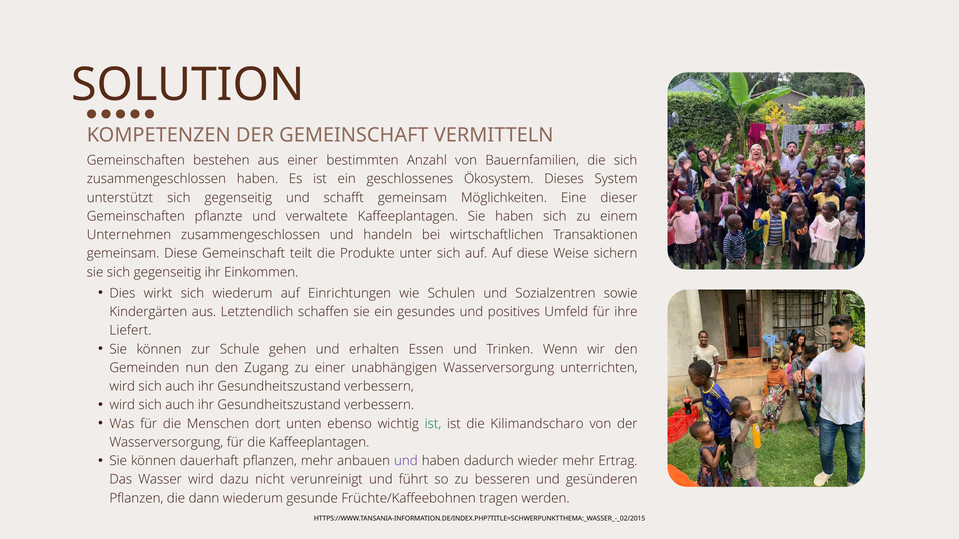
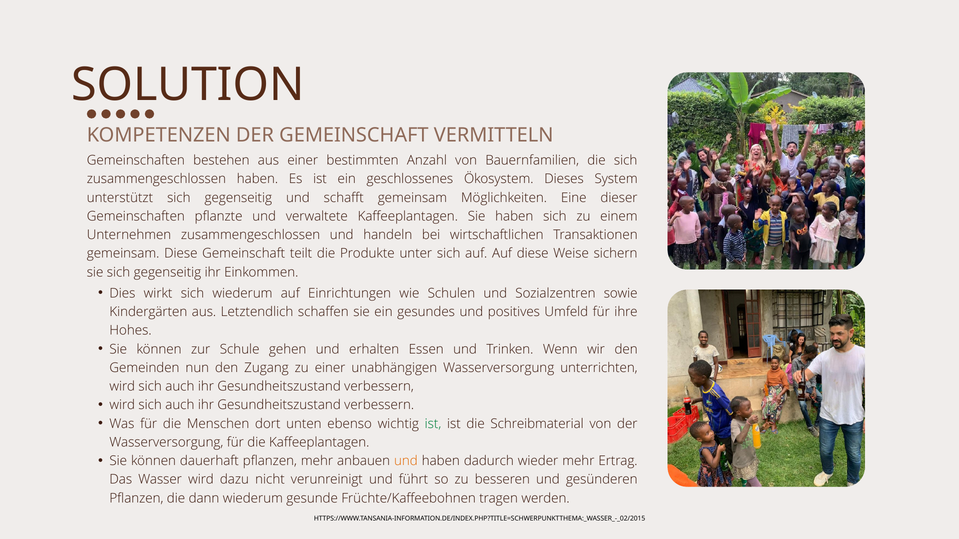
Liefert: Liefert -> Hohes (131, 331)
Kilimandscharo: Kilimandscharo -> Schreibmaterial (537, 424)
und colour: purple -> orange (406, 461)
